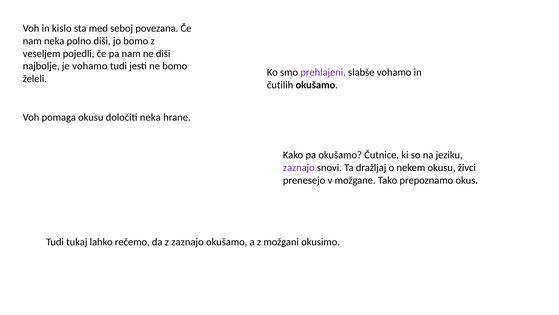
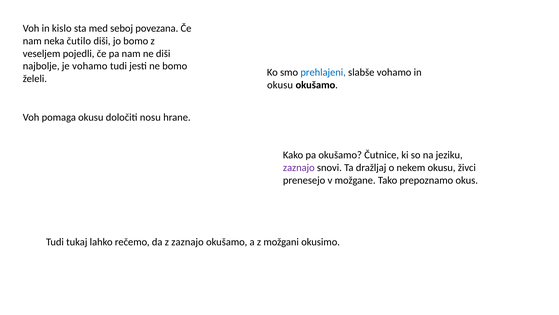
polno: polno -> čutilo (79, 41)
prehlajeni colour: purple -> blue (323, 72)
čutilih: čutilih -> okusu (280, 85)
določiti neka: neka -> nosu (150, 117)
